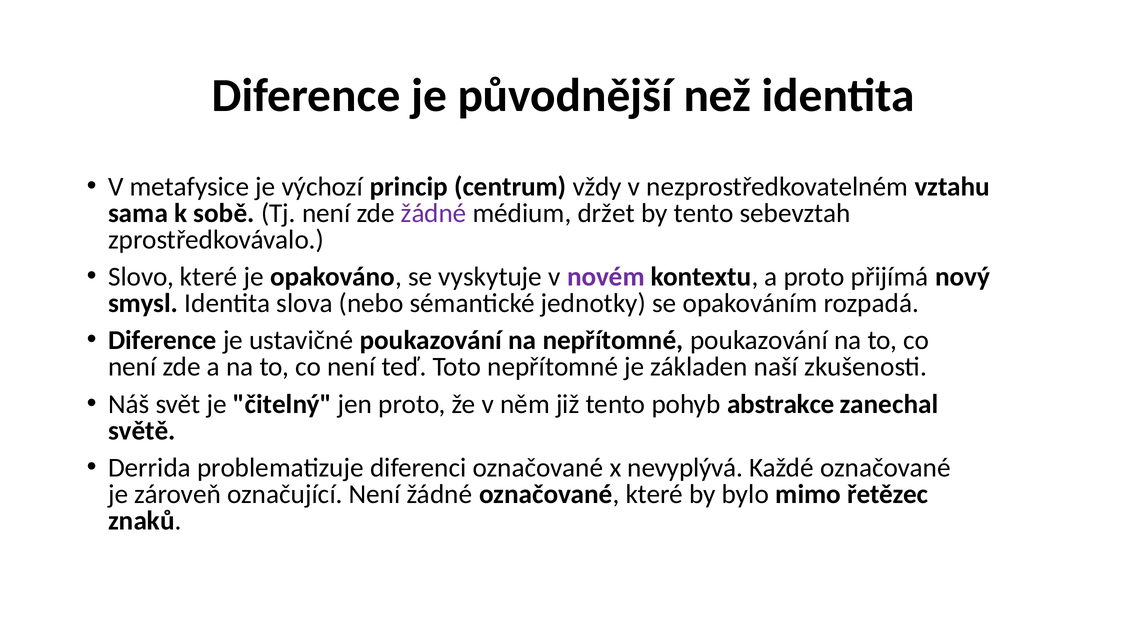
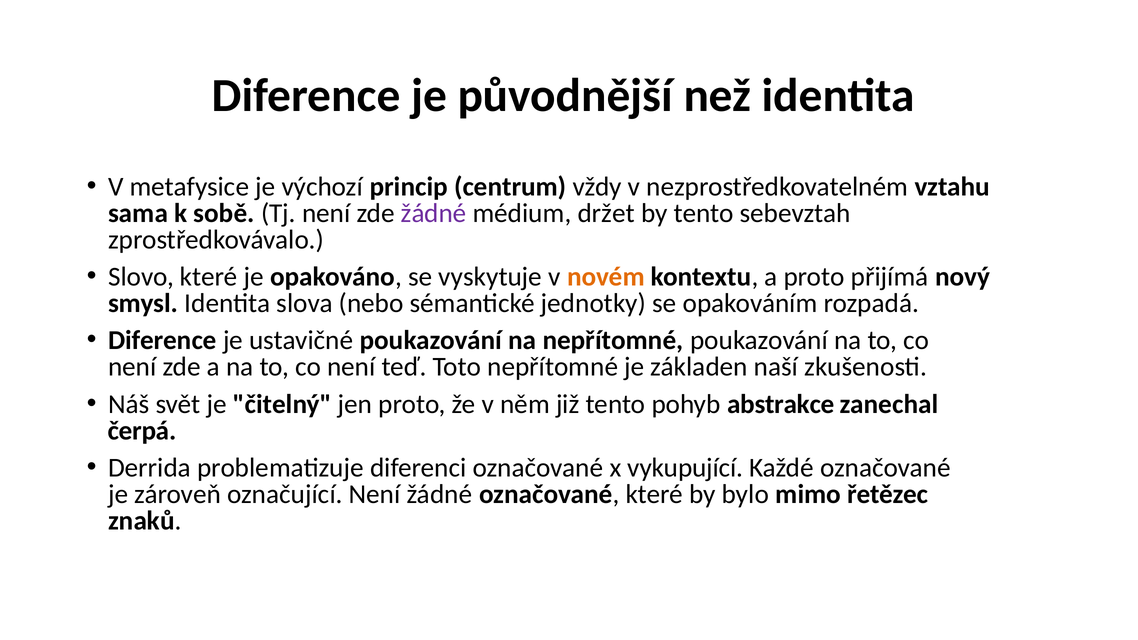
novém colour: purple -> orange (606, 277)
světě: světě -> čerpá (142, 431)
nevyplývá: nevyplývá -> vykupující (685, 468)
